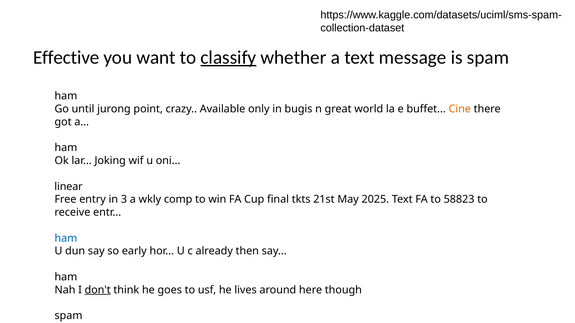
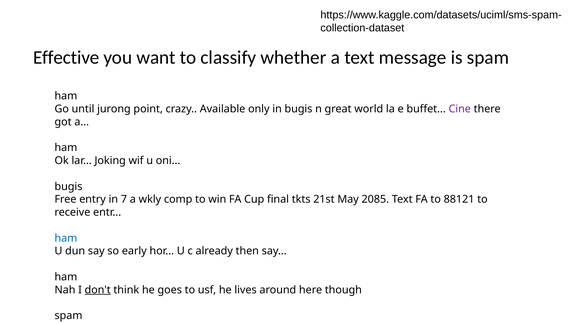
classify underline: present -> none (228, 58)
Cine colour: orange -> purple (460, 109)
linear: linear -> bugis (68, 187)
in 3: 3 -> 7 (124, 200)
2025: 2025 -> 2085 (375, 200)
58823: 58823 -> 88121 (459, 200)
